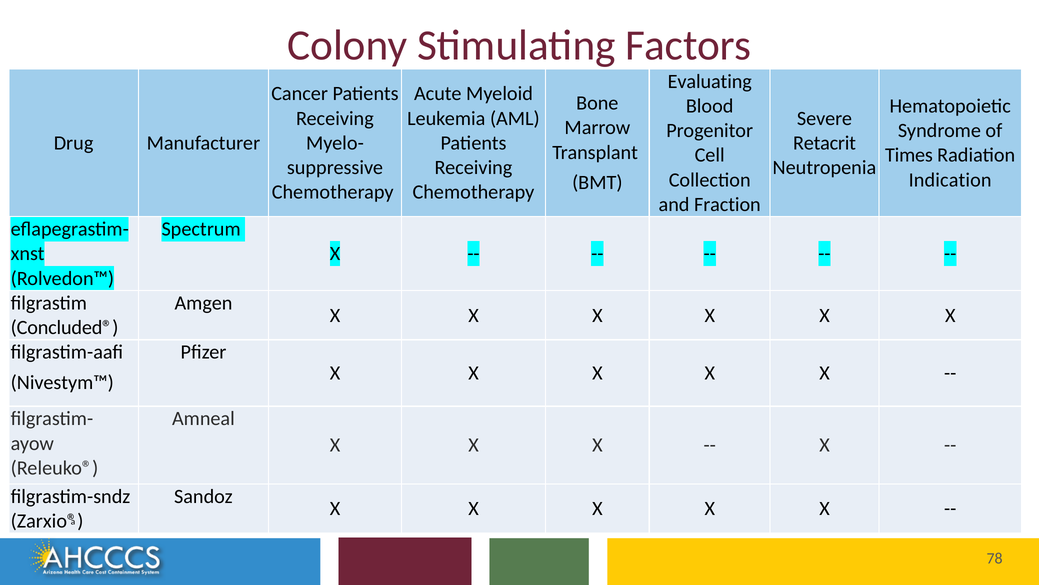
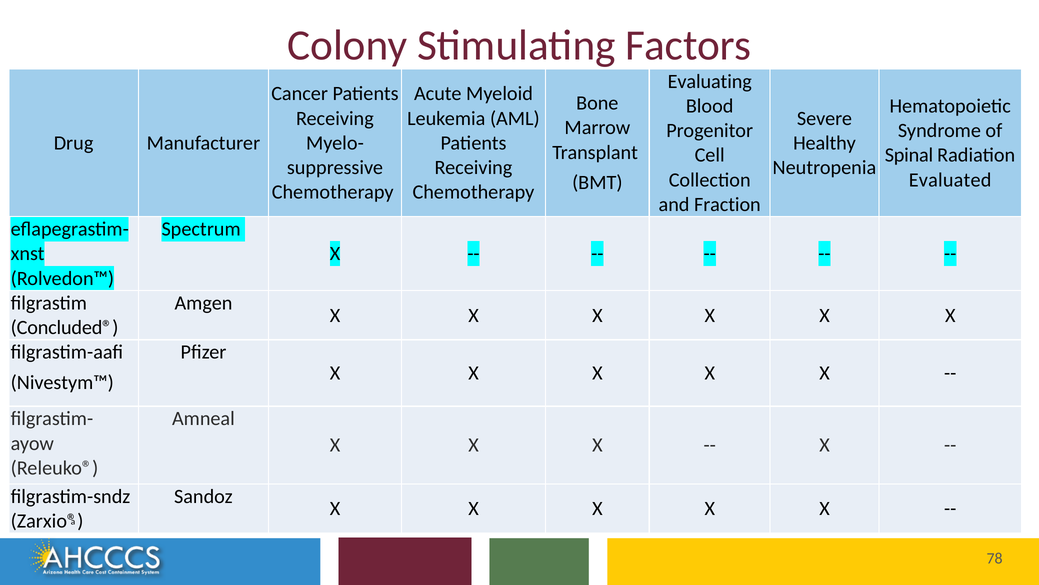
Retacrit: Retacrit -> Healthy (824, 143)
Times: Times -> Spinal (909, 155)
Indication: Indication -> Evaluated (950, 180)
